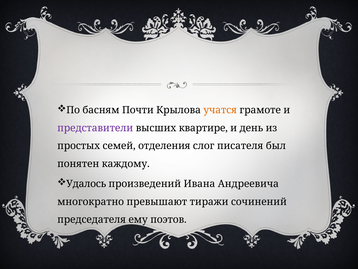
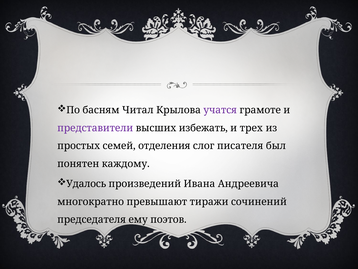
Почти: Почти -> Читал (138, 110)
учатся colour: orange -> purple (220, 110)
квартире: квартире -> избежать (203, 128)
день: день -> трех (251, 128)
